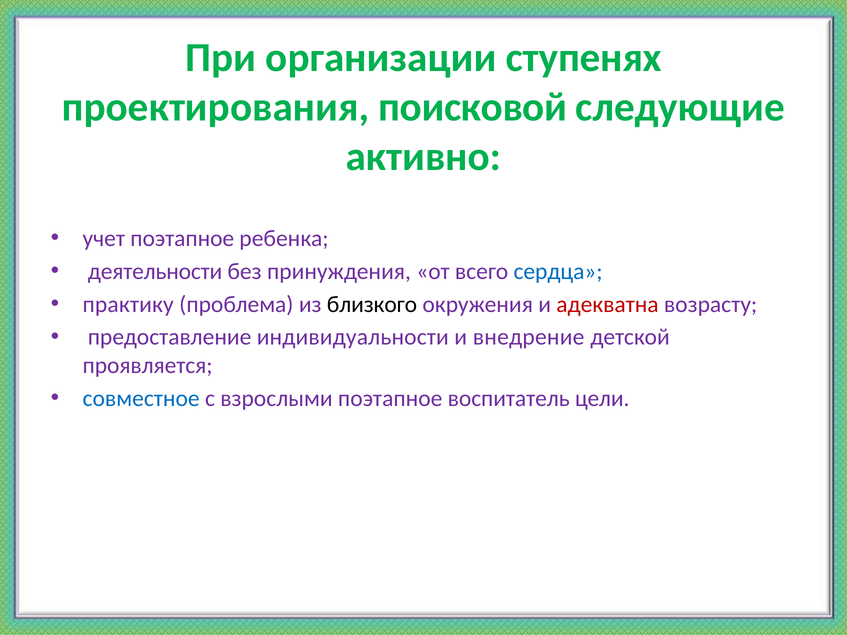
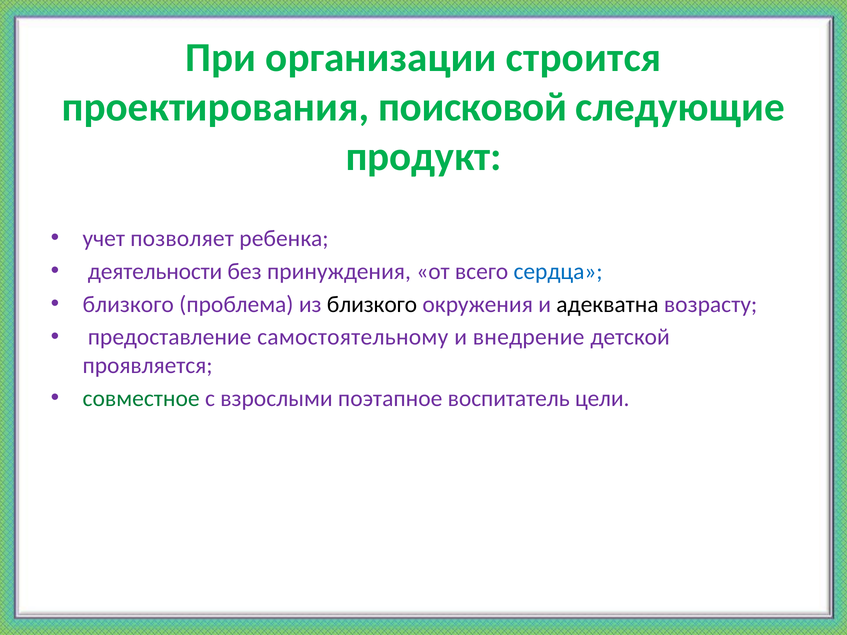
ступенях: ступенях -> строится (584, 58)
активно: активно -> продукт (424, 157)
учет поэтапное: поэтапное -> позволяет (182, 238)
практику: практику -> близкого (128, 304)
адекватна colour: red -> black (607, 304)
индивидуальности: индивидуальности -> самостоятельному (353, 337)
совместное colour: blue -> green (141, 399)
